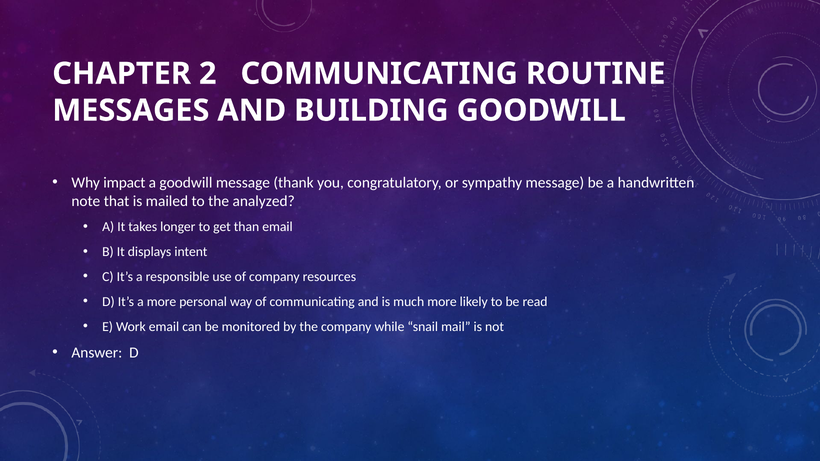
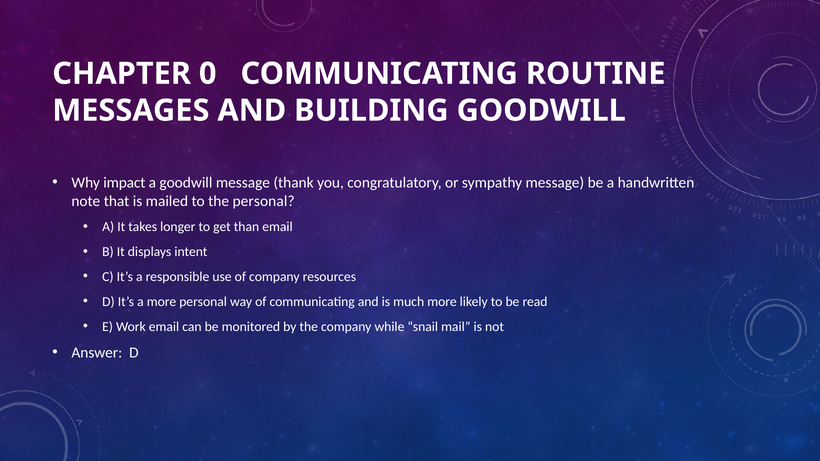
2: 2 -> 0 (208, 74)
the analyzed: analyzed -> personal (264, 201)
